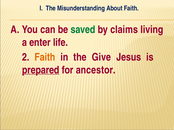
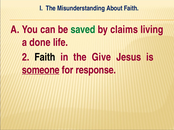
enter: enter -> done (40, 43)
Faith colour: orange -> black (45, 57)
prepared: prepared -> someone (41, 70)
ancestor: ancestor -> response (96, 70)
